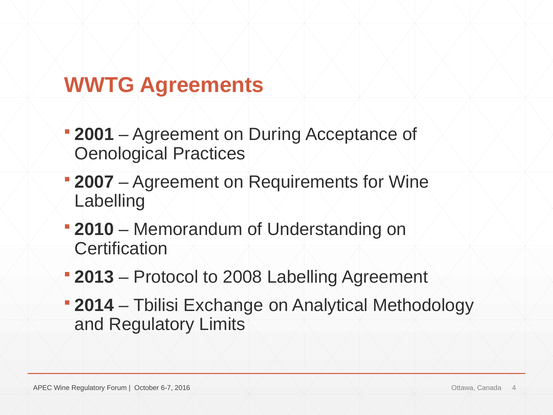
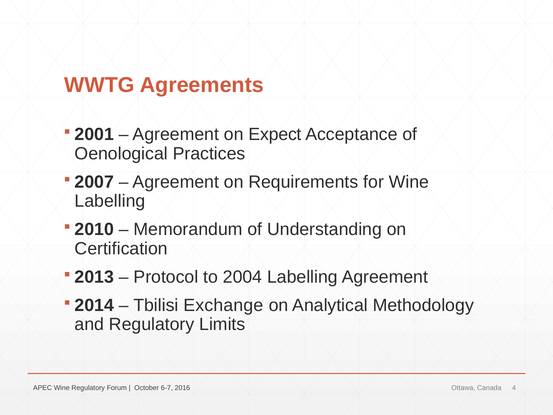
During: During -> Expect (275, 134)
2008: 2008 -> 2004 (243, 277)
